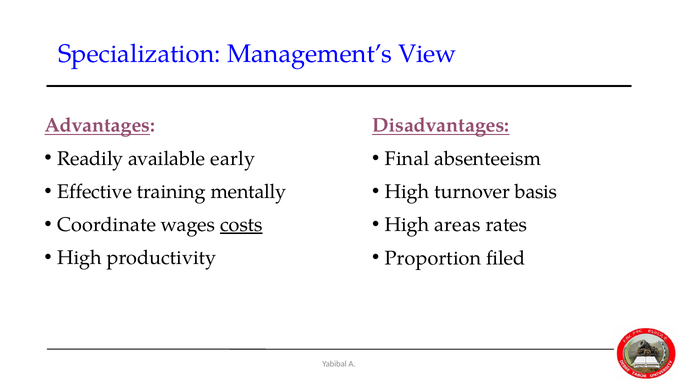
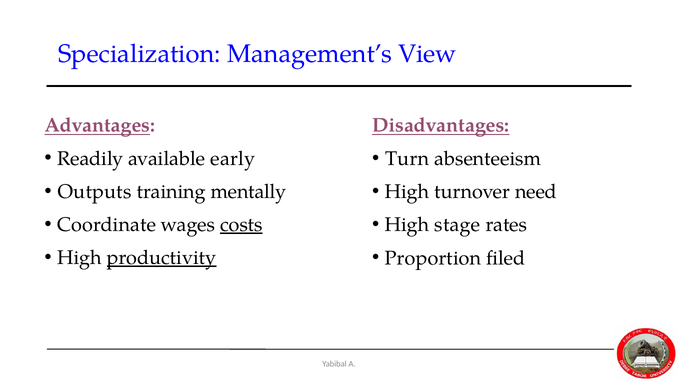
Final: Final -> Turn (407, 159)
Effective: Effective -> Outputs (95, 192)
basis: basis -> need (536, 192)
areas: areas -> stage (457, 225)
productivity underline: none -> present (162, 258)
